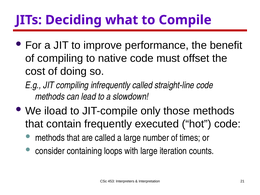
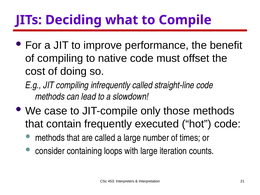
iload: iload -> case (56, 111)
